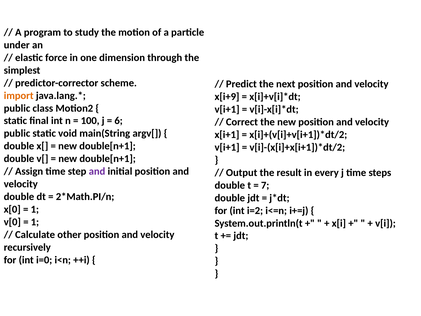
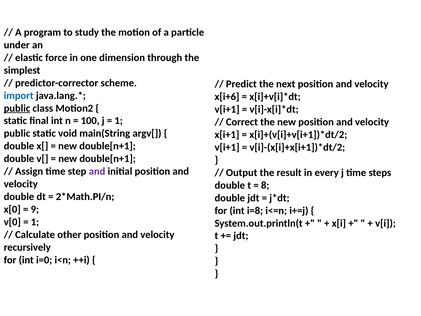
import colour: orange -> blue (19, 95)
x[i+9: x[i+9 -> x[i+6 (227, 97)
public underline: none -> present (17, 108)
6: 6 -> 1 (119, 121)
7: 7 -> 8 (265, 185)
1: 1 -> 9 (35, 209)
i=2: i=2 -> i=8 (255, 210)
